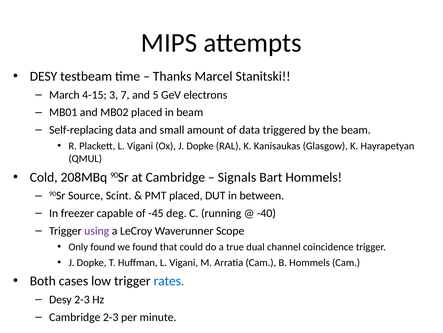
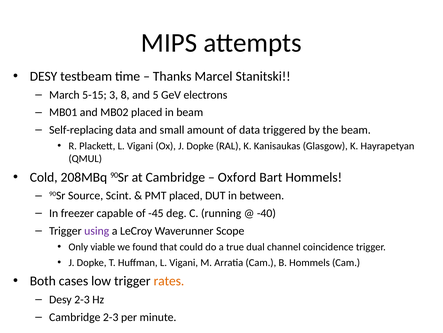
4-15: 4-15 -> 5-15 (94, 95)
7: 7 -> 8 (125, 95)
Signals: Signals -> Oxford (237, 177)
Only found: found -> viable (103, 246)
rates colour: blue -> orange (169, 281)
